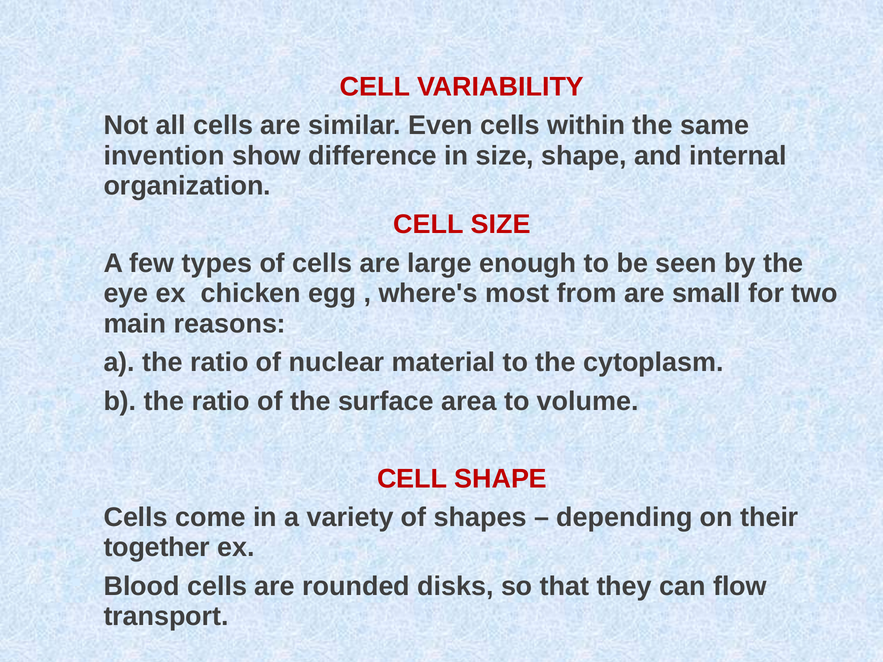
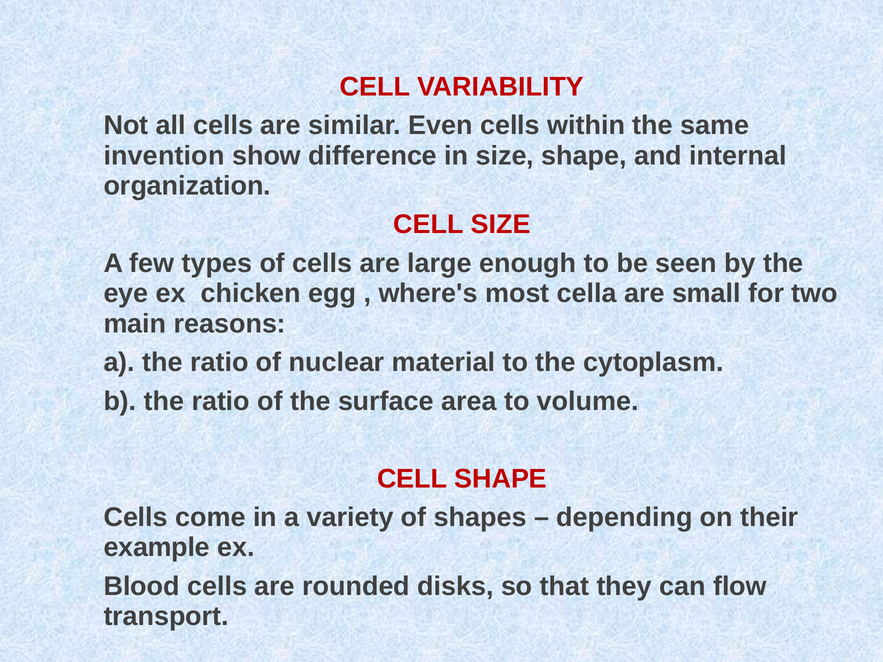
from: from -> cella (587, 294)
together: together -> example (157, 548)
